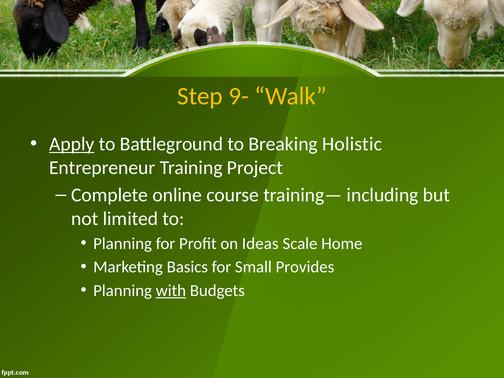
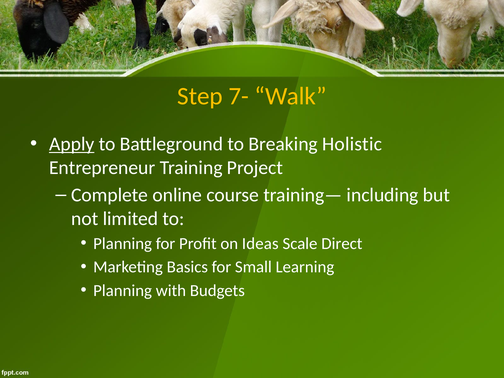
9-: 9- -> 7- (239, 96)
Home: Home -> Direct (342, 244)
Provides: Provides -> Learning (305, 267)
with underline: present -> none (171, 291)
